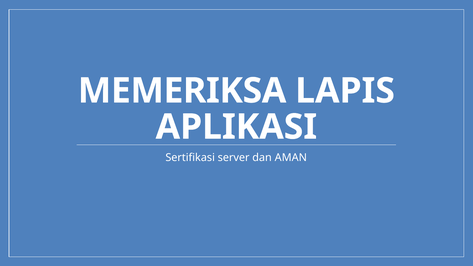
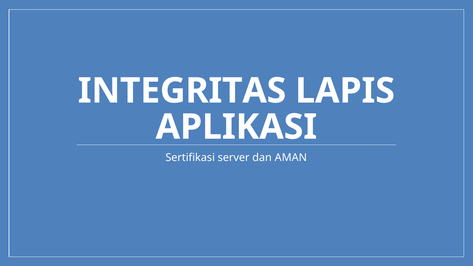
MEMERIKSA: MEMERIKSA -> INTEGRITAS (182, 91)
